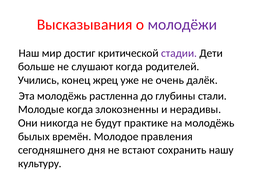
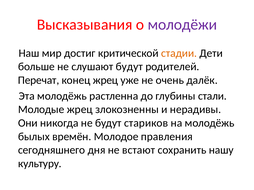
стадии colour: purple -> orange (179, 53)
слушают когда: когда -> будут (129, 67)
Учились: Учились -> Перечат (39, 80)
Молодые когда: когда -> жрец (80, 110)
практике: практике -> стариков (146, 123)
